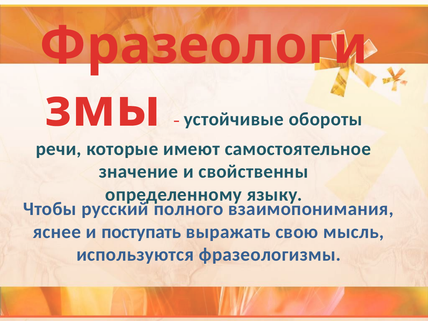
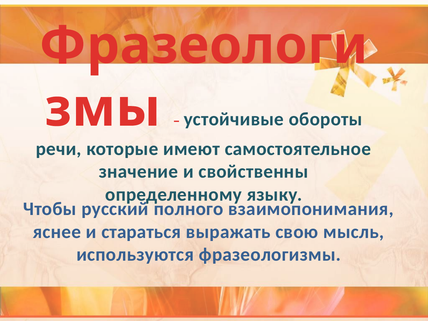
поступать: поступать -> стараться (141, 232)
